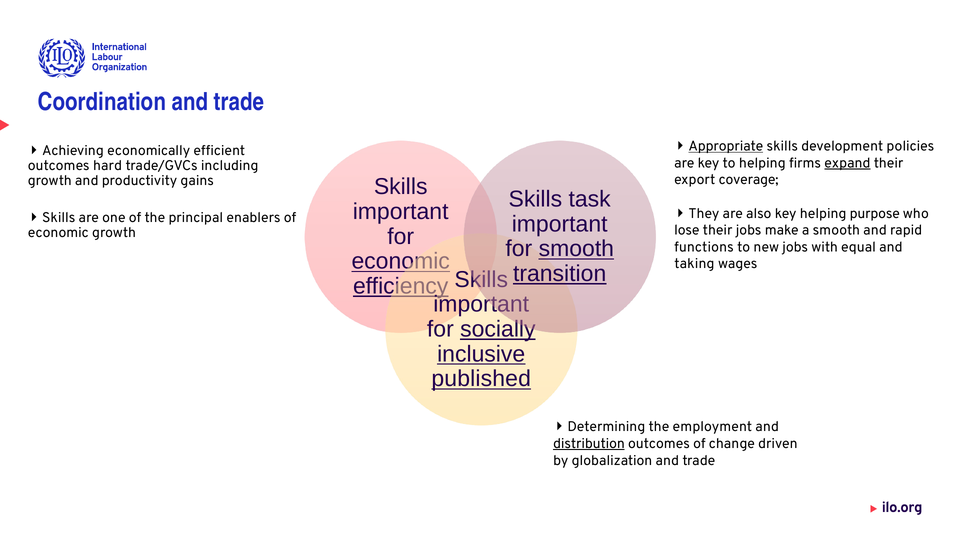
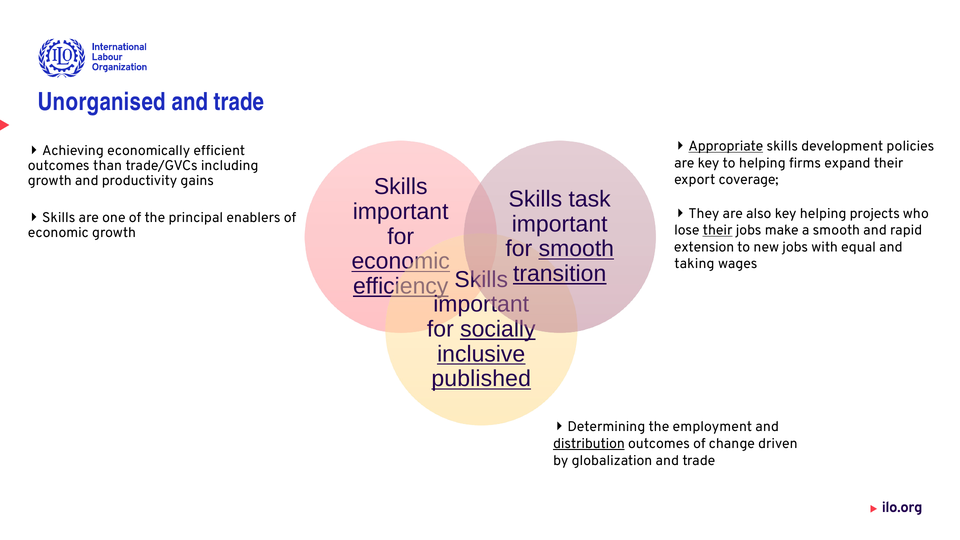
Coordination: Coordination -> Unorganised (102, 102)
expand underline: present -> none (847, 163)
hard: hard -> than (108, 166)
purpose: purpose -> projects (875, 213)
their underline: none -> present (718, 230)
functions: functions -> extension (704, 247)
